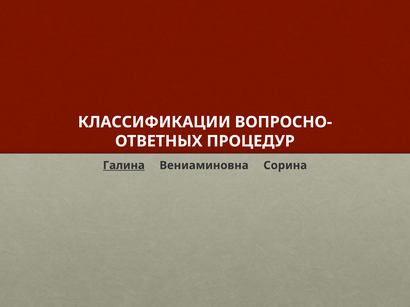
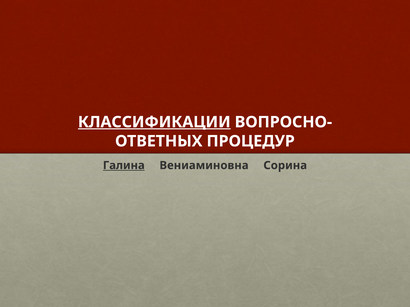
КЛАССИФИКАЦИИ underline: none -> present (154, 122)
